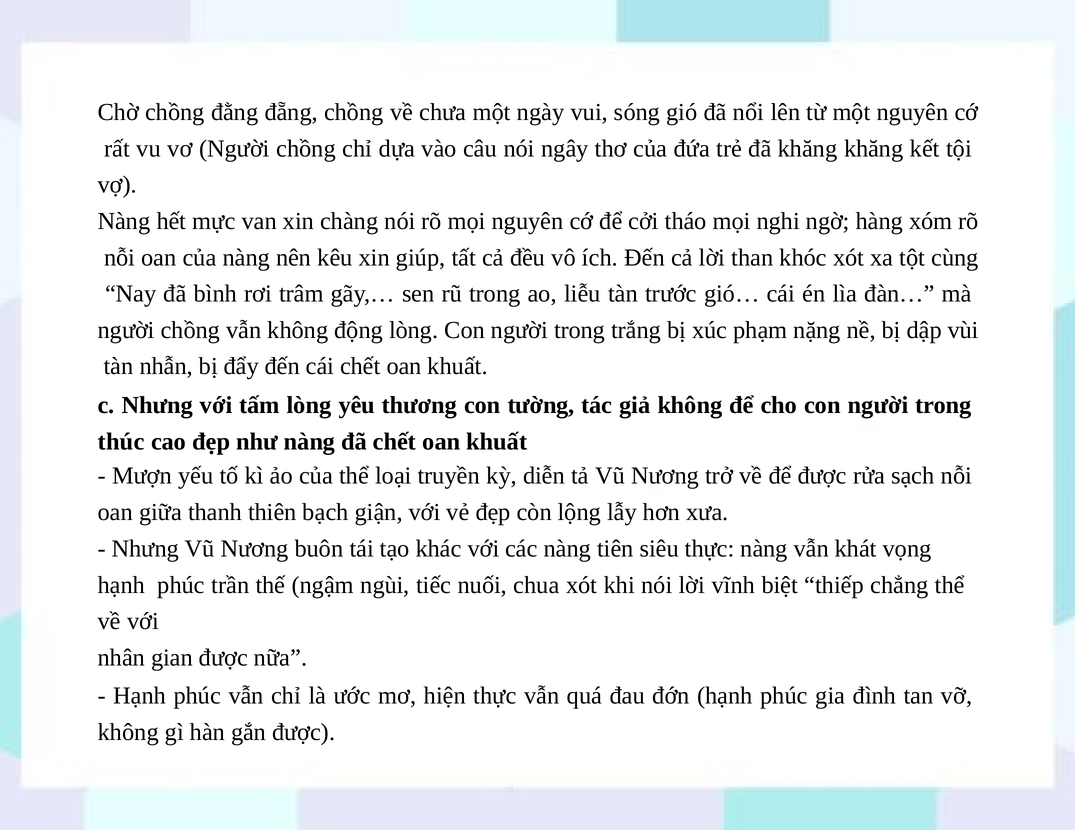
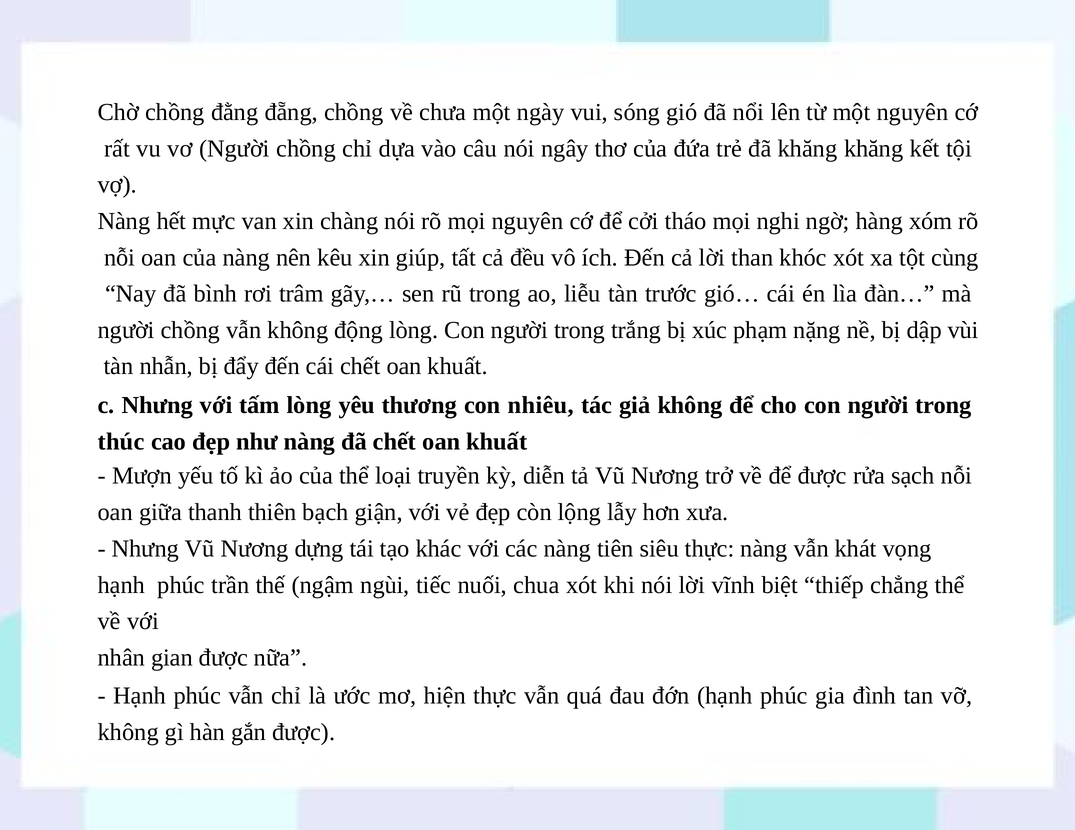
tường: tường -> nhiêu (541, 406)
buôn: buôn -> dựng (319, 549)
